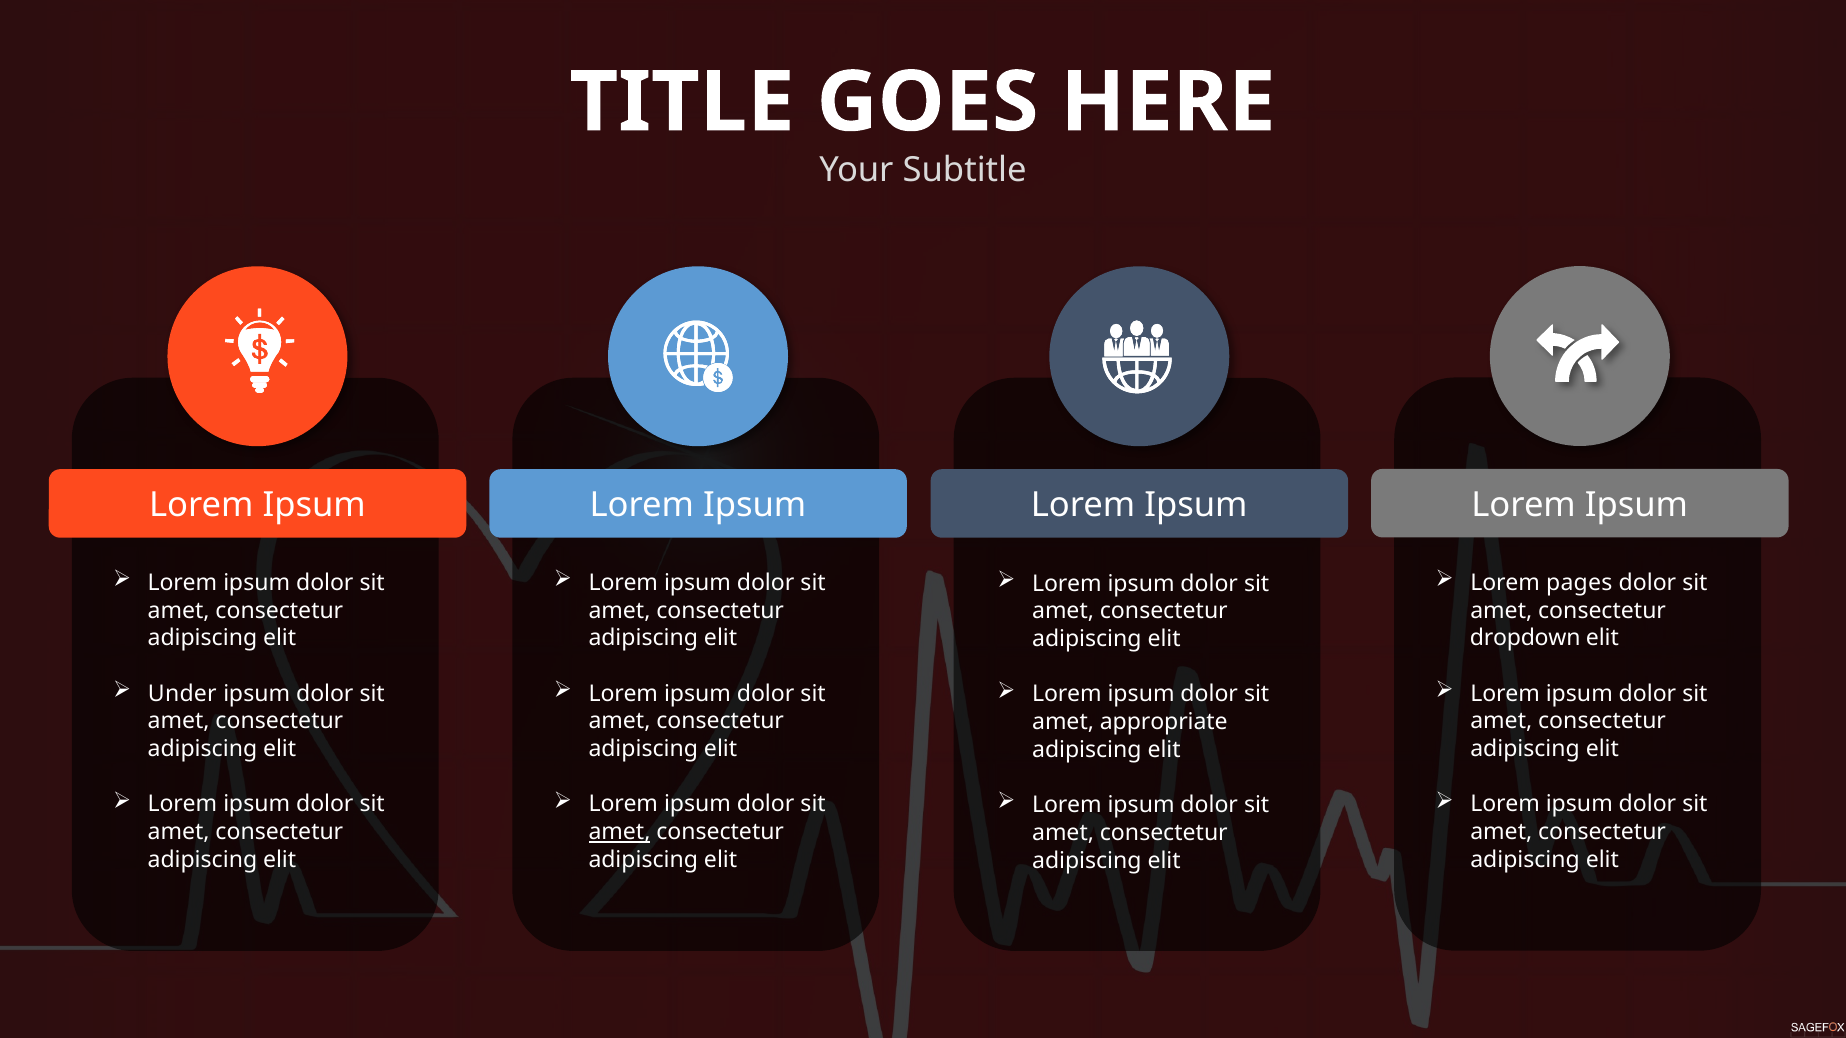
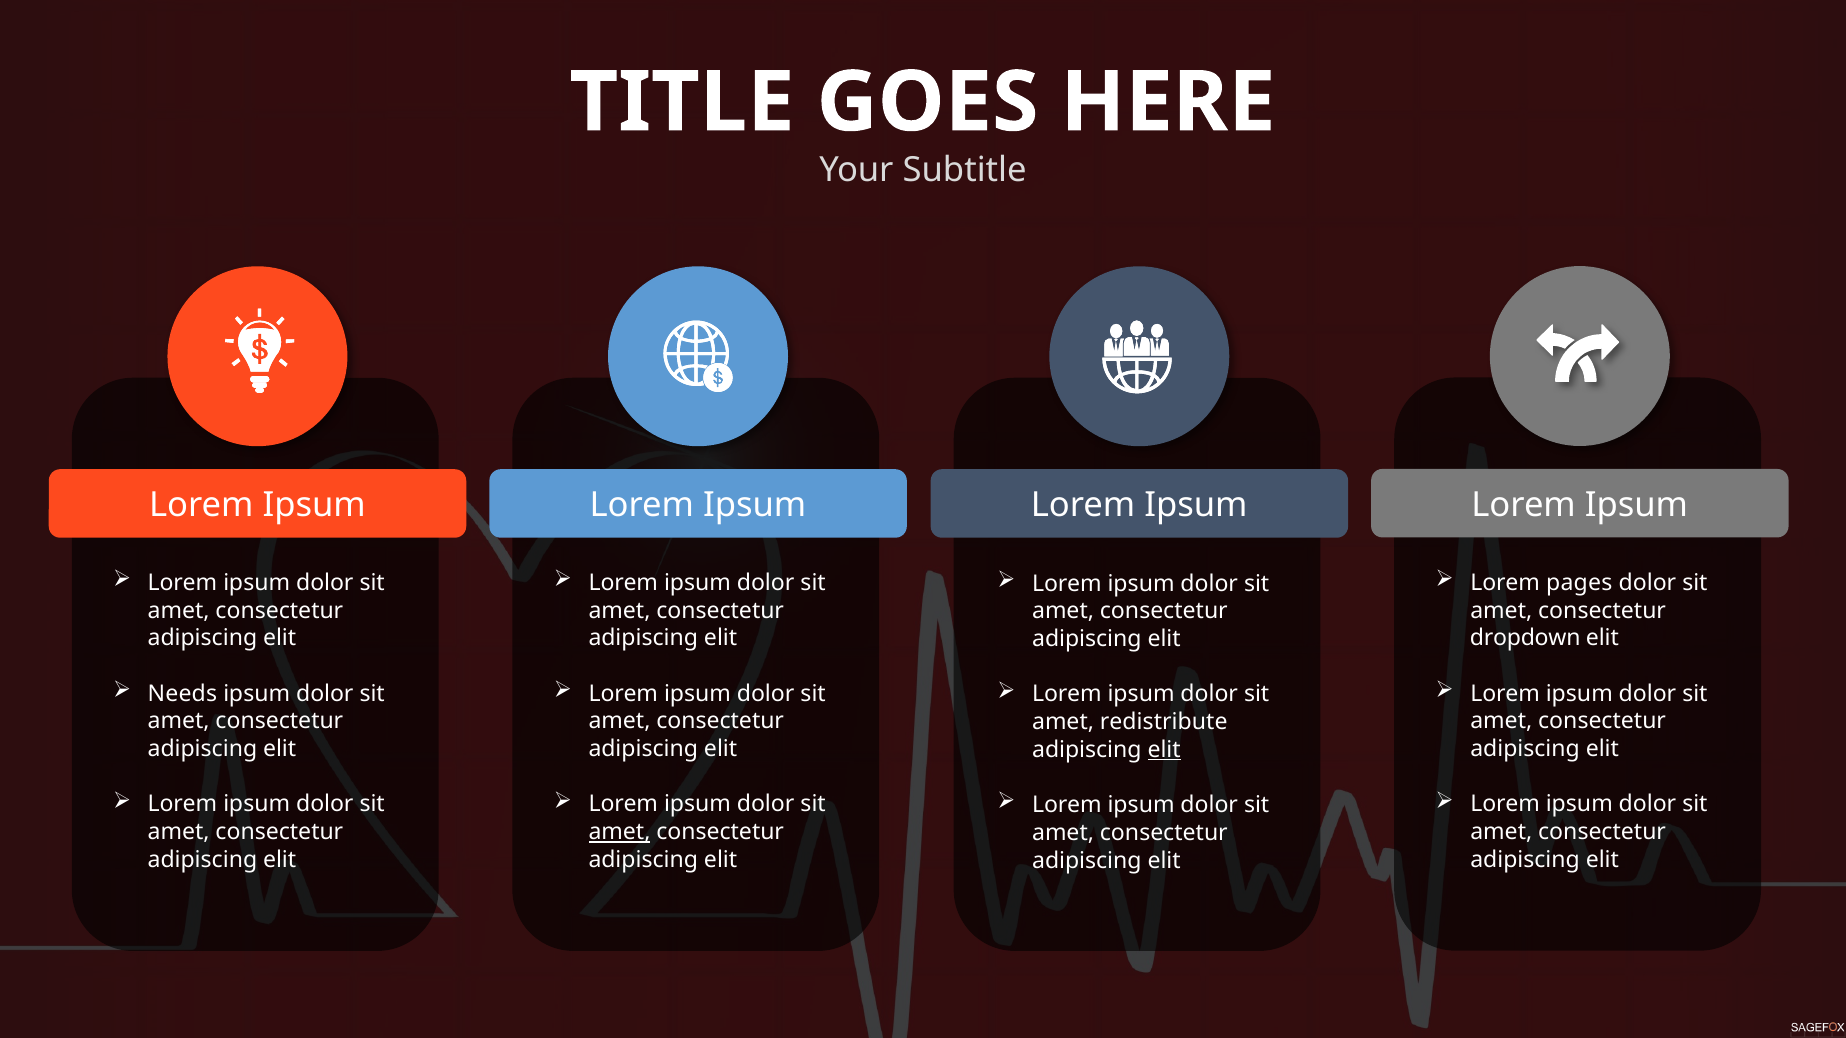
Under: Under -> Needs (182, 694)
appropriate: appropriate -> redistribute (1164, 722)
elit underline: none -> present (1164, 750)
